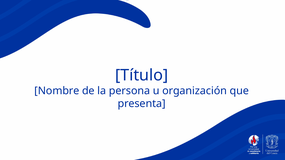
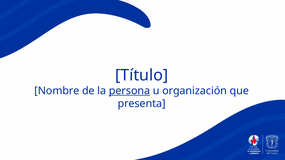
persona underline: none -> present (129, 91)
